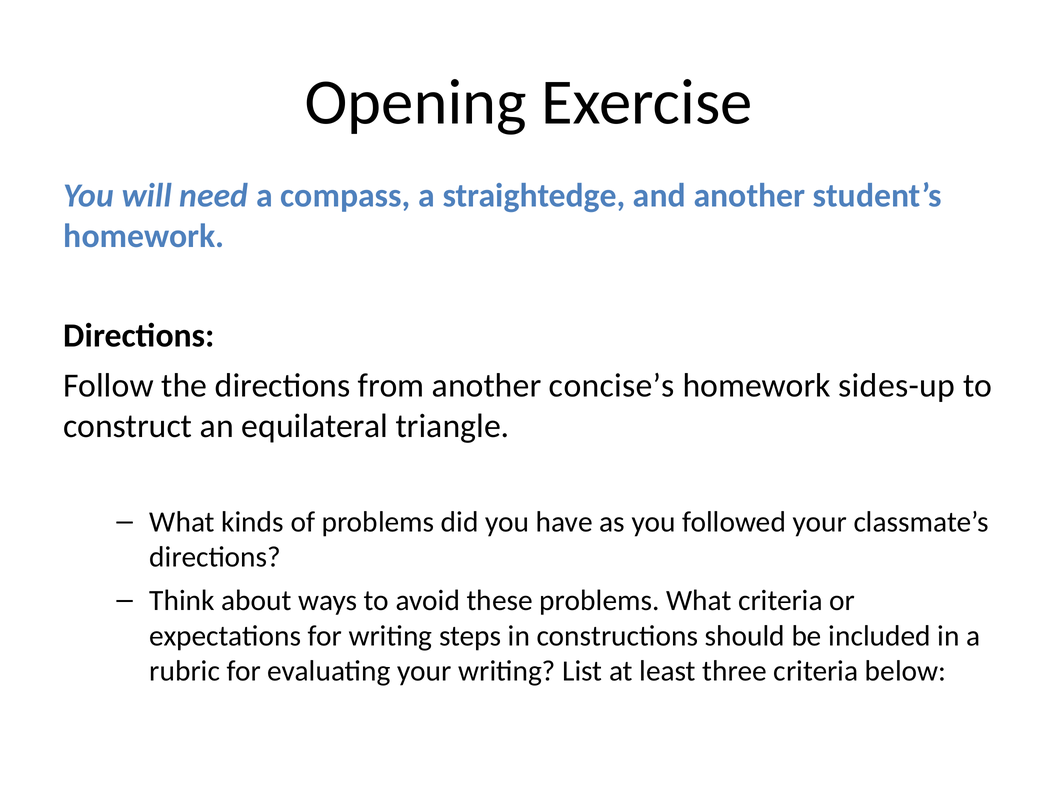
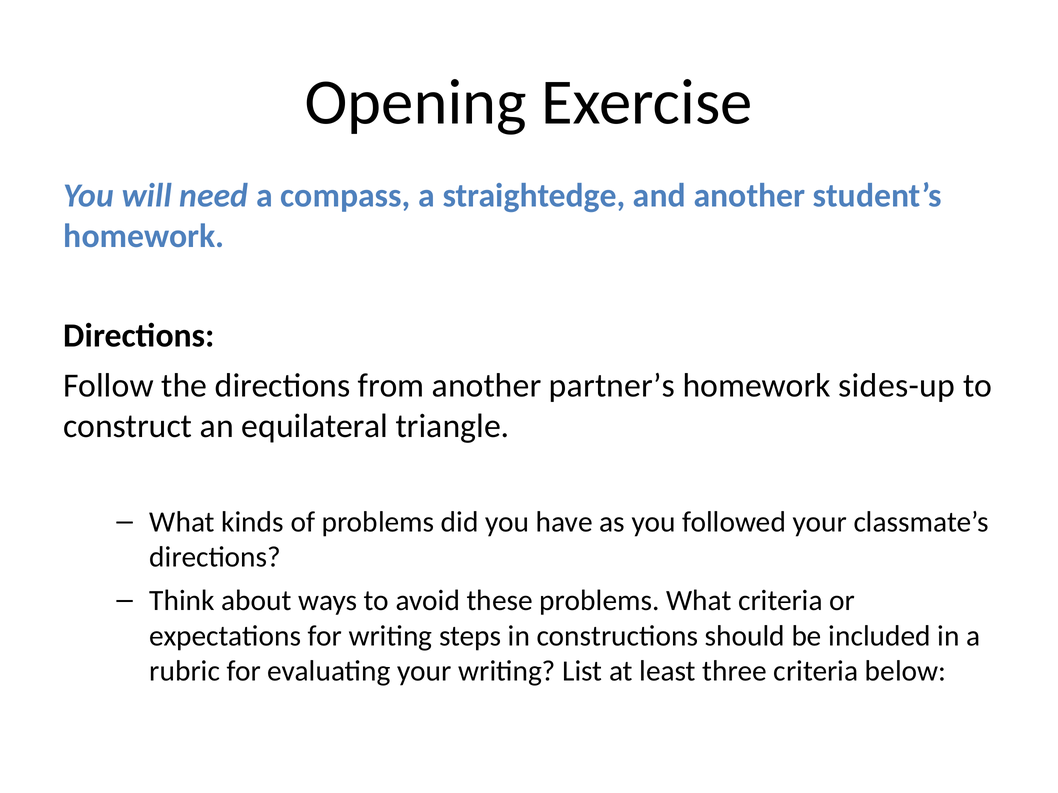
concise’s: concise’s -> partner’s (612, 386)
